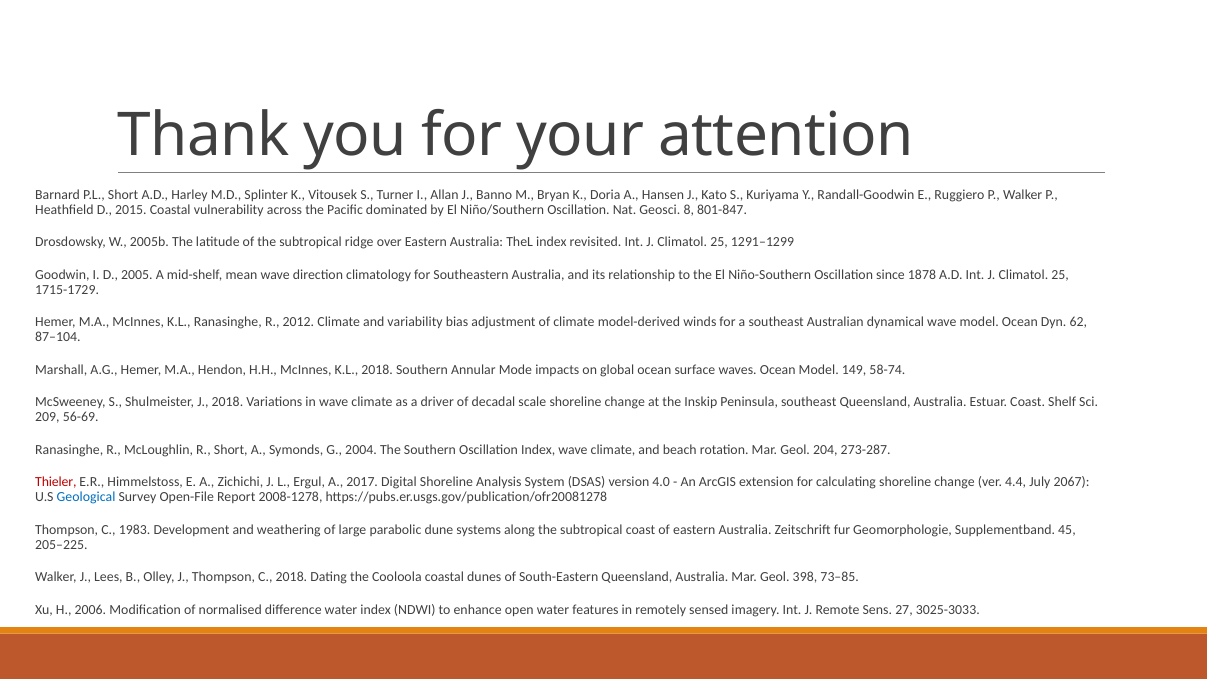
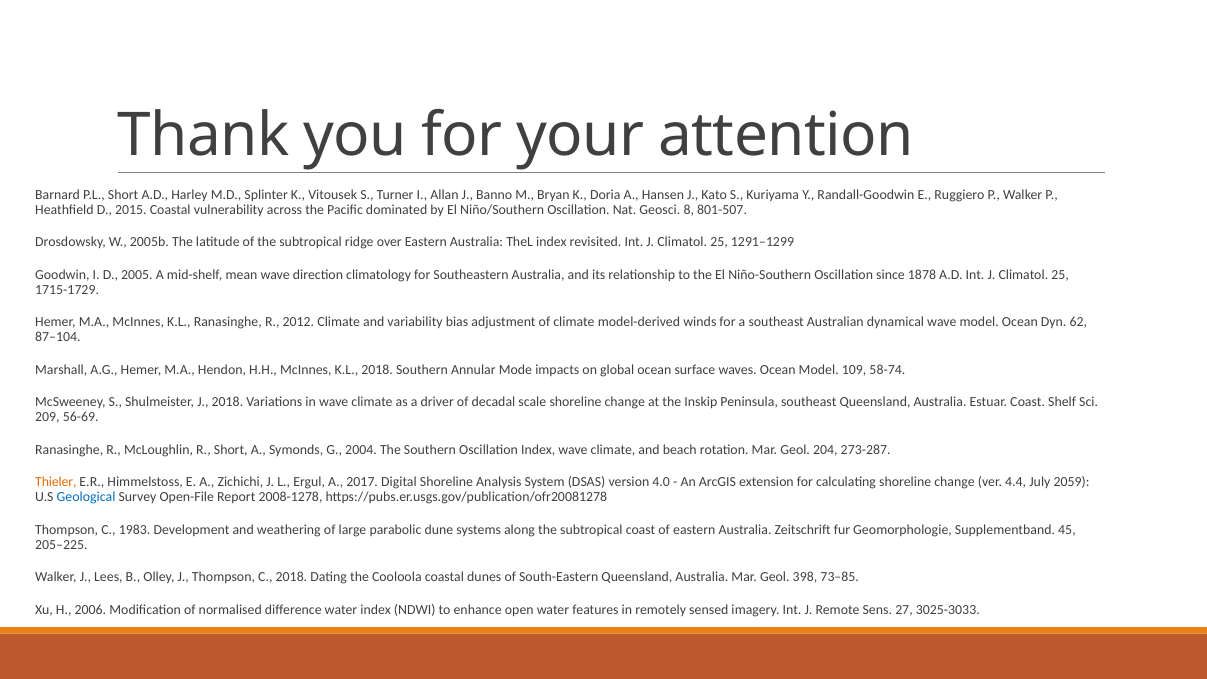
801-847: 801-847 -> 801-507 (722, 210)
149: 149 -> 109 (854, 370)
Thieler colour: red -> orange (56, 482)
2067: 2067 -> 2059 (1072, 482)
